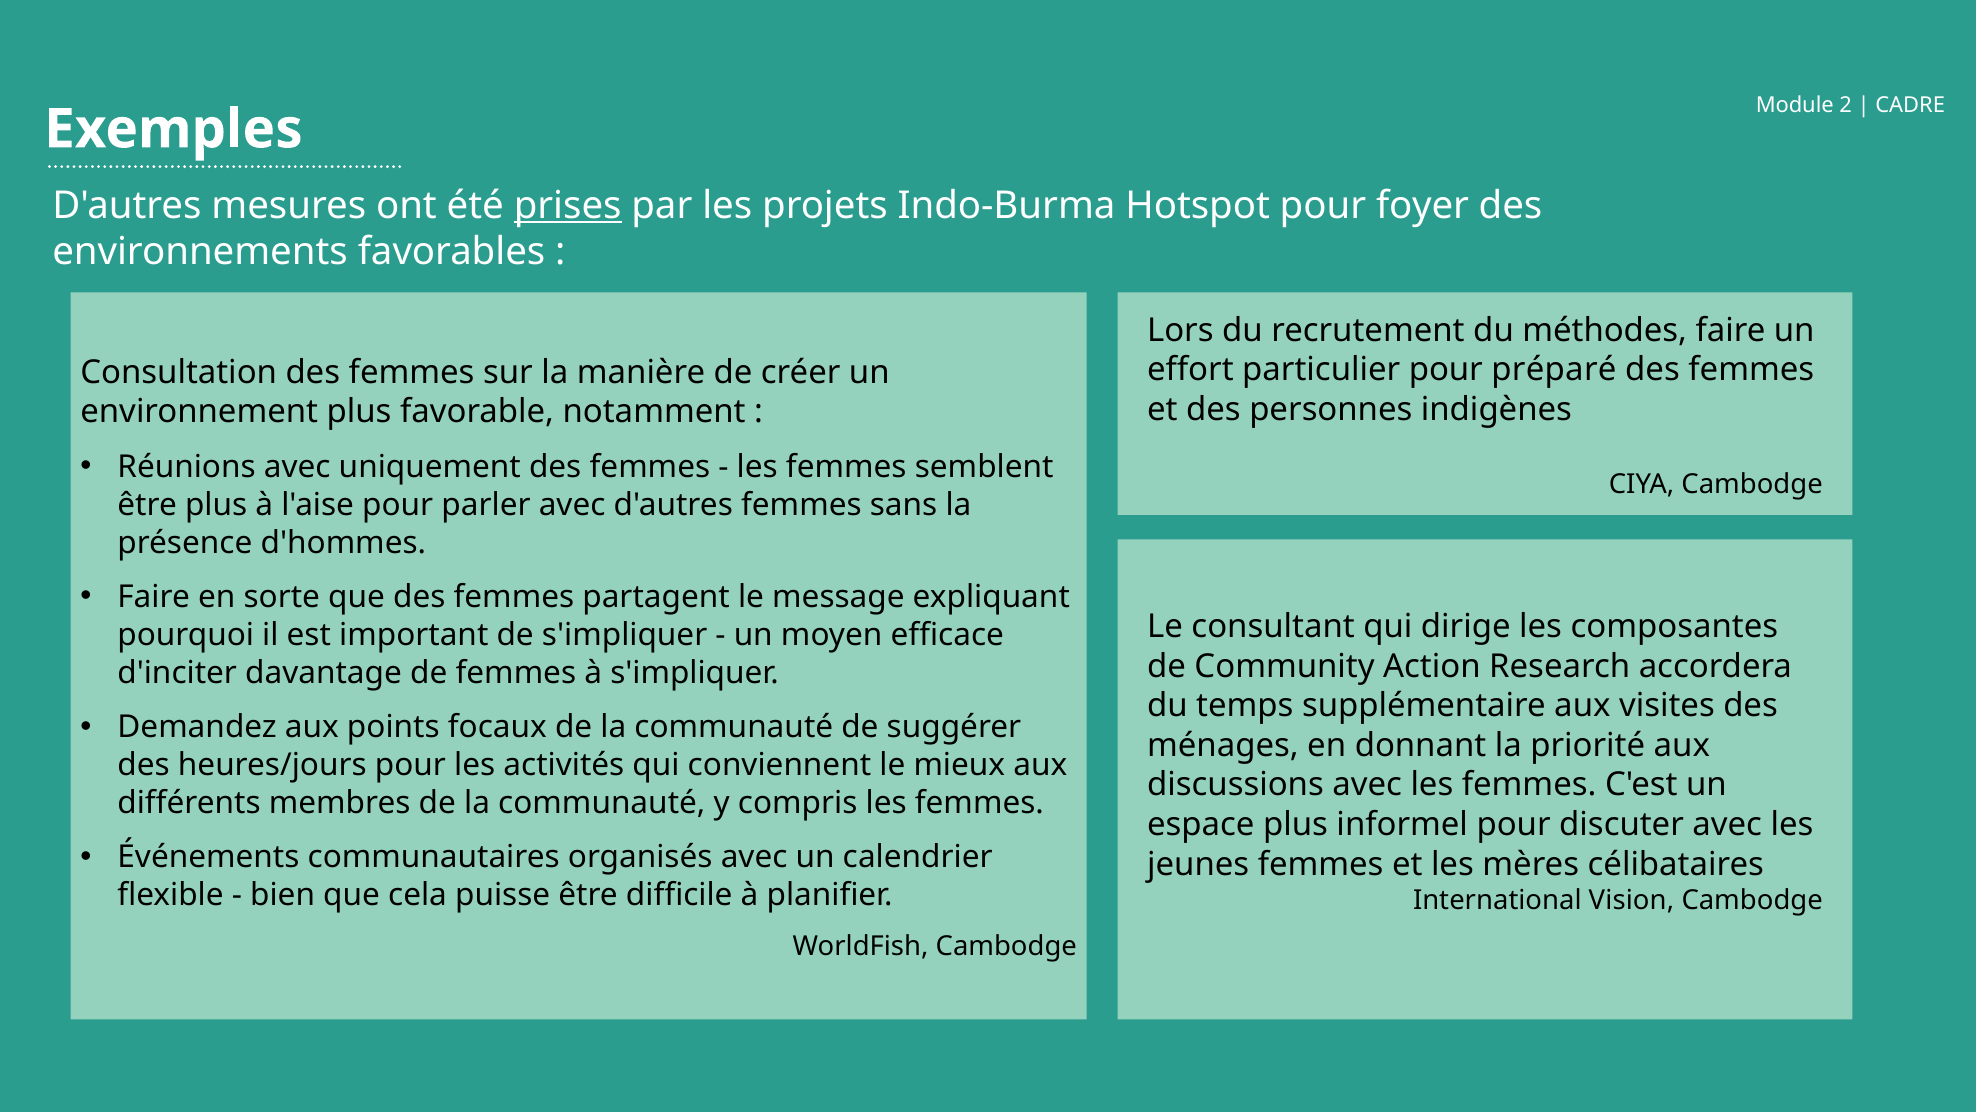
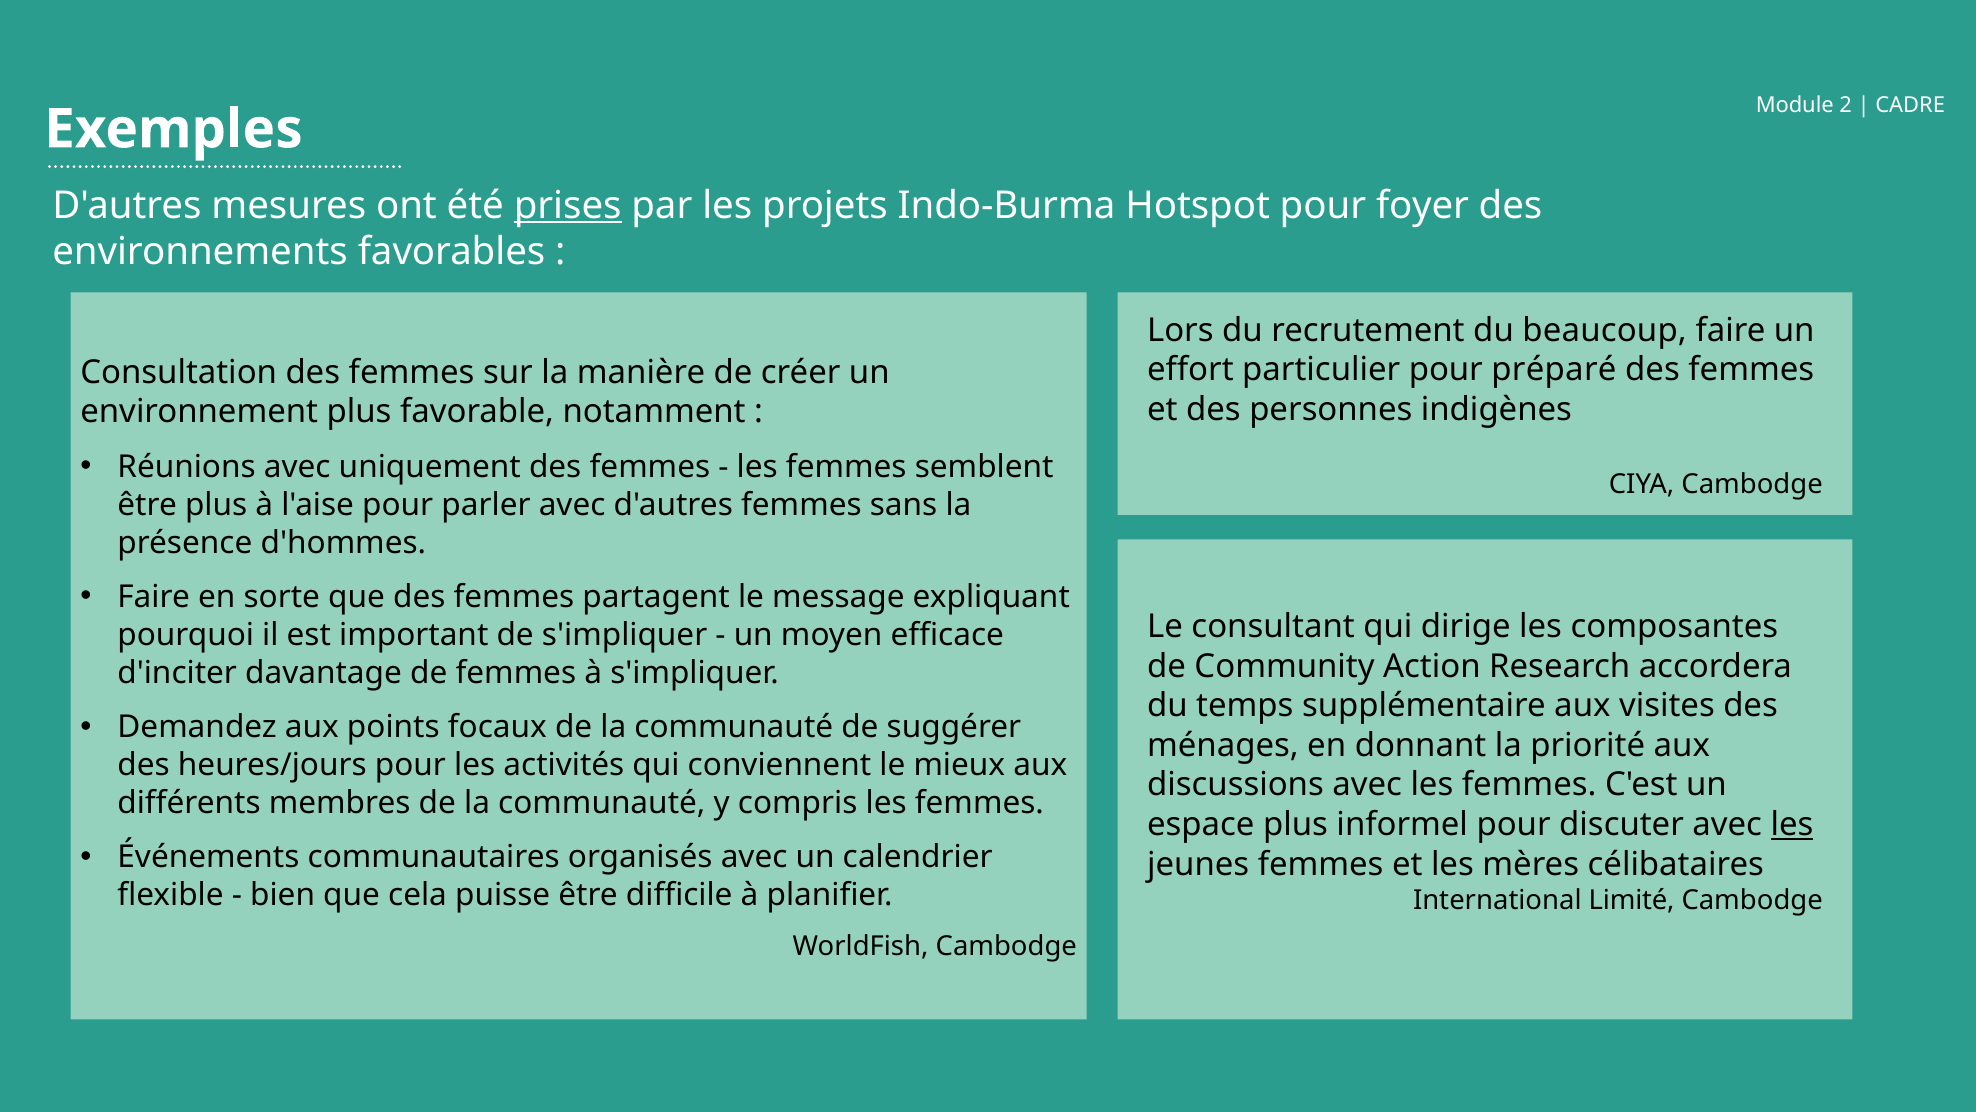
méthodes: méthodes -> beaucoup (1605, 330)
les underline: none -> present (1792, 824)
Vision: Vision -> Limité (1632, 900)
